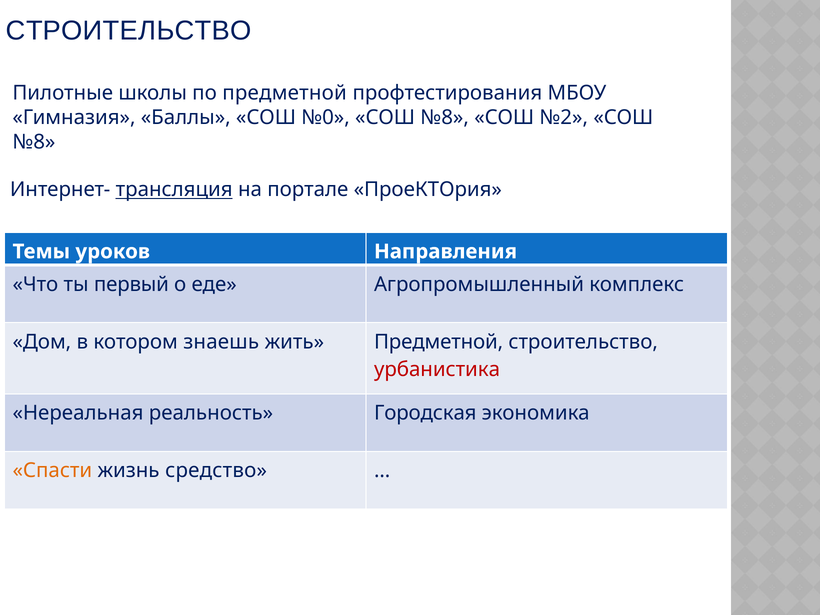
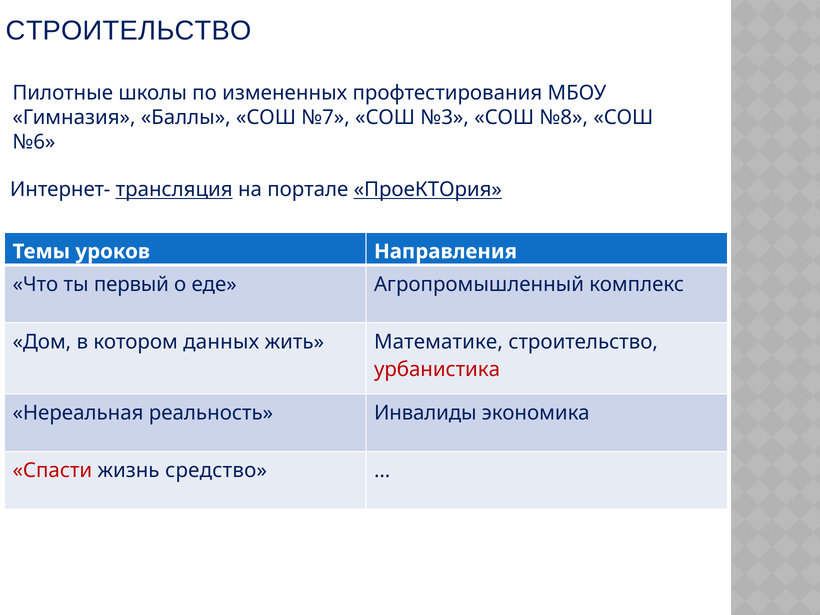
по предметной: предметной -> измененных (285, 93)
№0: №0 -> №7 (326, 117)
№8: №8 -> №3 (445, 117)
№2: №2 -> №8 (564, 117)
№8: №8 -> №6 (34, 142)
ПроеКТОрия underline: none -> present (428, 190)
знаешь: знаешь -> данных (221, 342)
жить Предметной: Предметной -> Математике (438, 342)
Городская: Городская -> Инвалиды (425, 413)
Спасти colour: orange -> red (52, 471)
